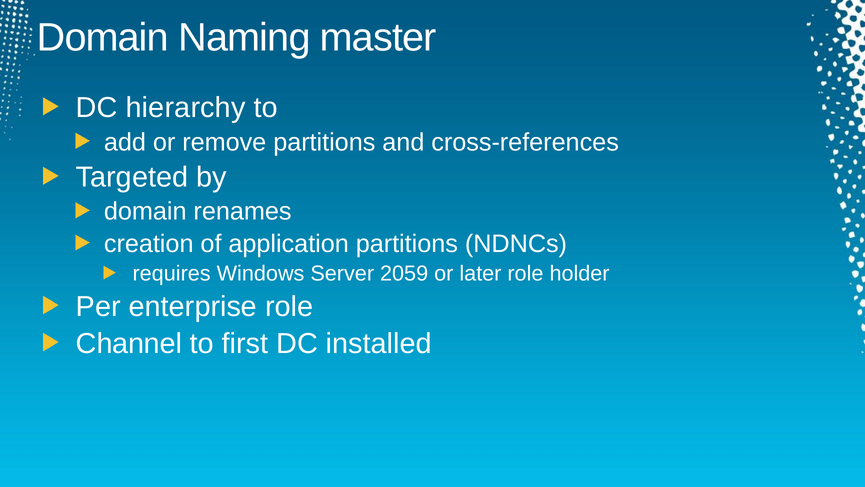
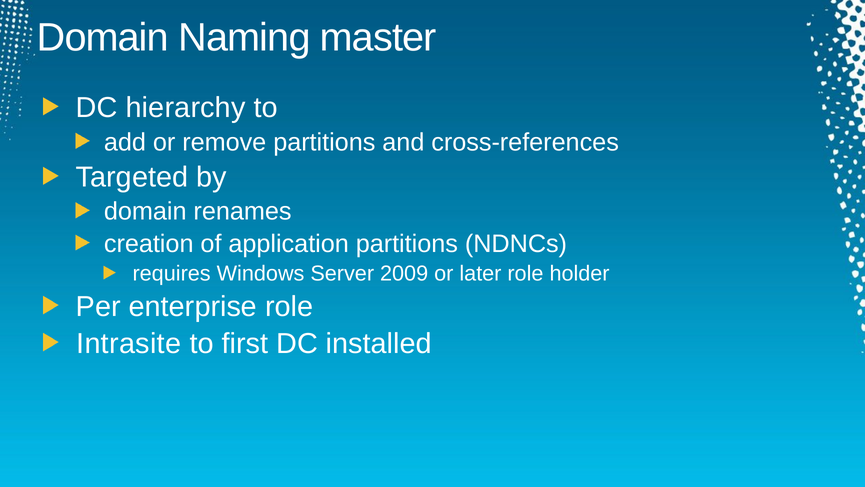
2059: 2059 -> 2009 (404, 273)
Channel: Channel -> Intrasite (129, 343)
